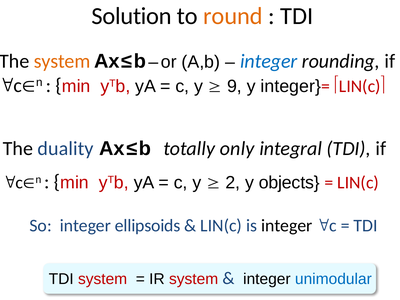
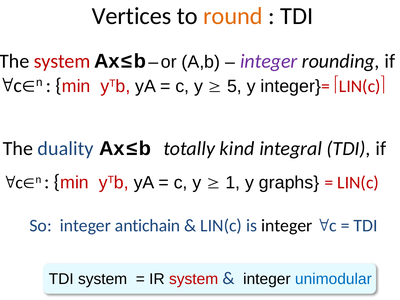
Solution: Solution -> Vertices (132, 16)
system colour: orange -> red (62, 61)
integer colour: blue -> purple (269, 61)
9: 9 -> 5 (234, 86)
only: only -> kind (237, 149)
2: 2 -> 1 (233, 183)
objects: objects -> graphs (289, 183)
ellipsoids: ellipsoids -> antichain (148, 226)
system colour: red -> black (103, 279)
